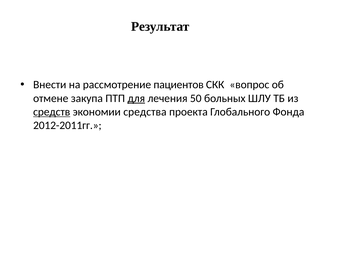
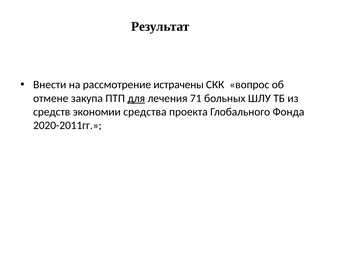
пациентов: пациентов -> истрачены (179, 85)
50: 50 -> 71 (196, 98)
средств underline: present -> none (52, 112)
2012-2011гг: 2012-2011гг -> 2020-2011гг (67, 125)
